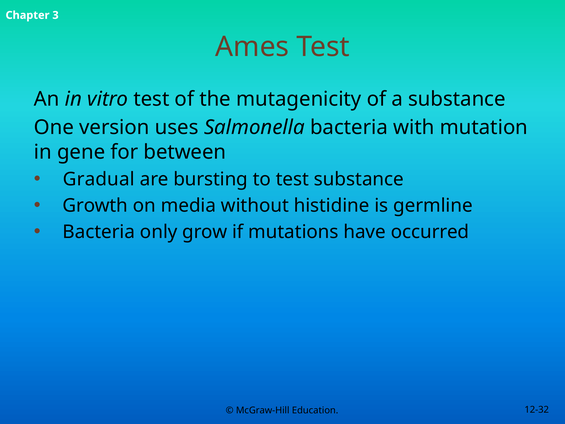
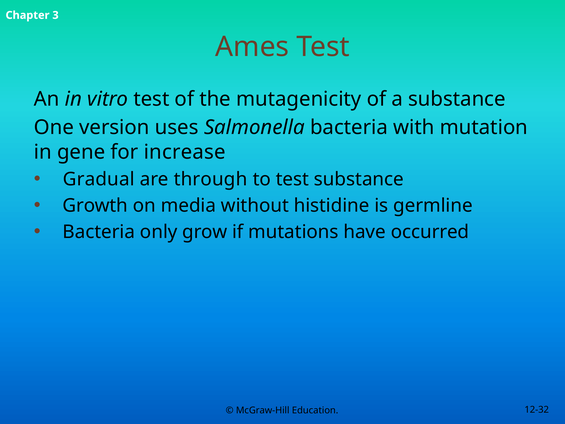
between: between -> increase (185, 152)
bursting: bursting -> through (211, 179)
